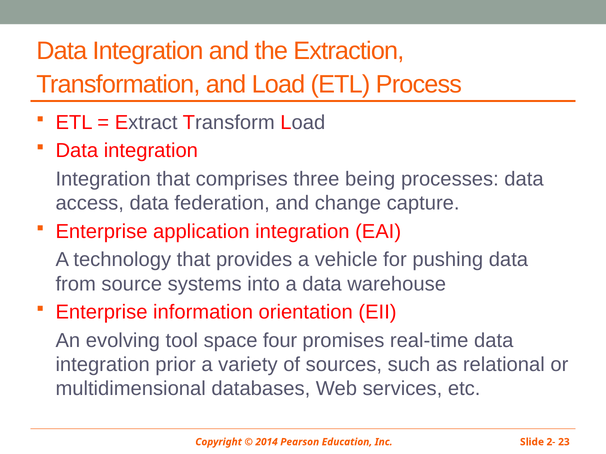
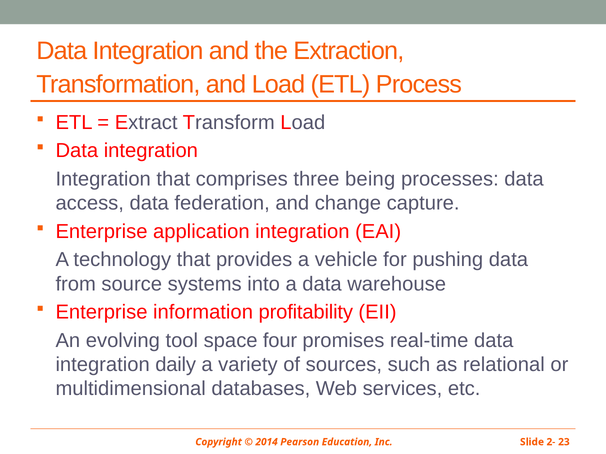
orientation: orientation -> profitability (306, 312)
prior: prior -> daily (176, 365)
